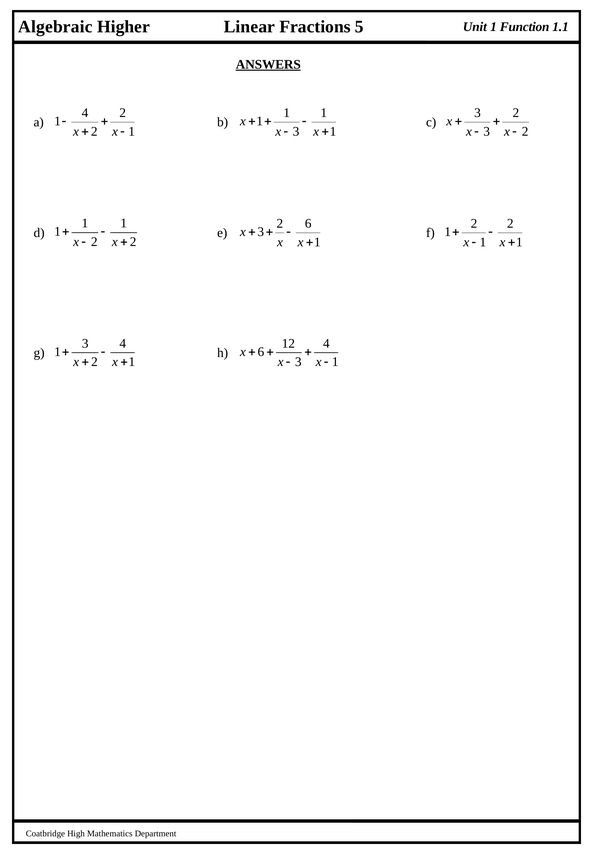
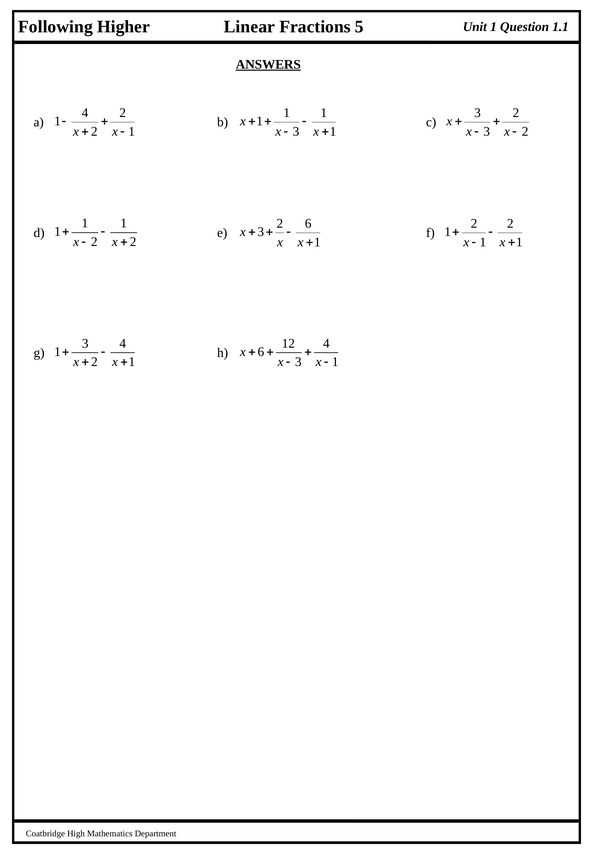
Algebraic: Algebraic -> Following (55, 27)
Function: Function -> Question (525, 27)
